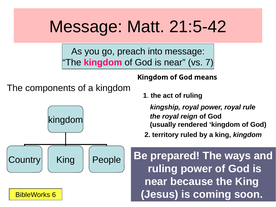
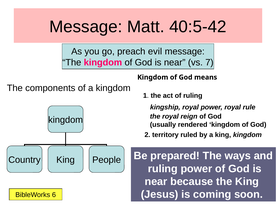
21:5-42: 21:5-42 -> 40:5-42 (198, 27)
into: into -> evil (155, 51)
